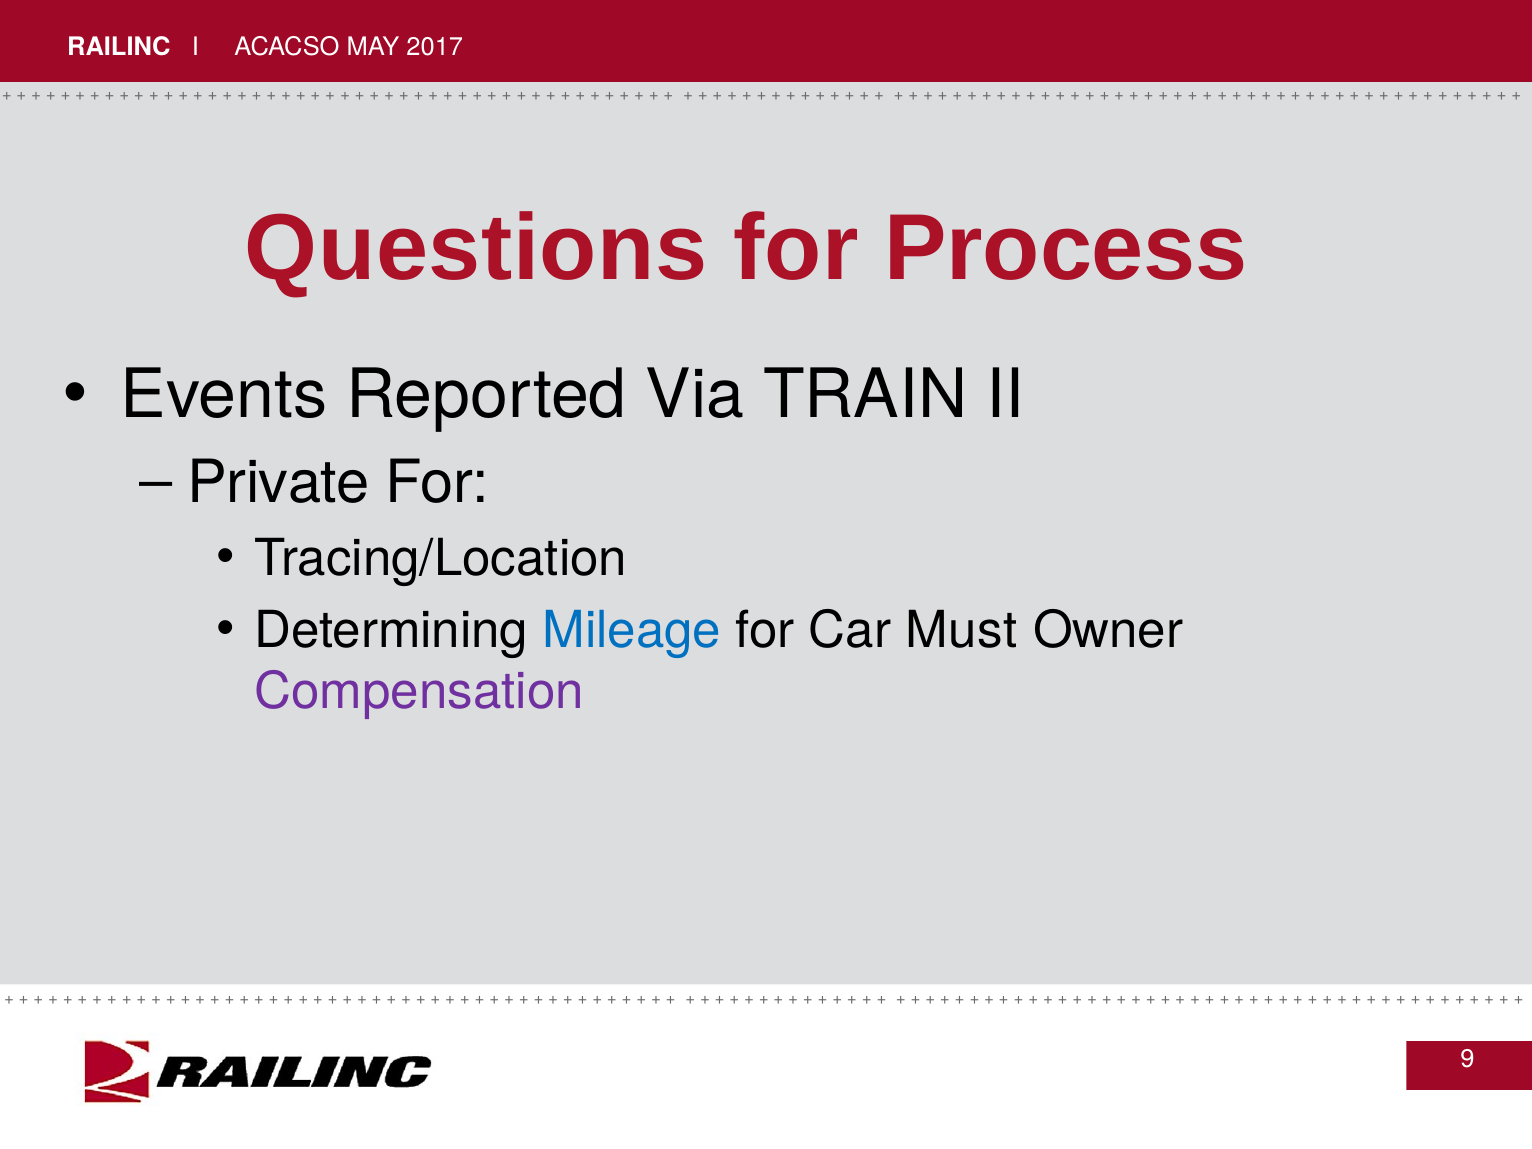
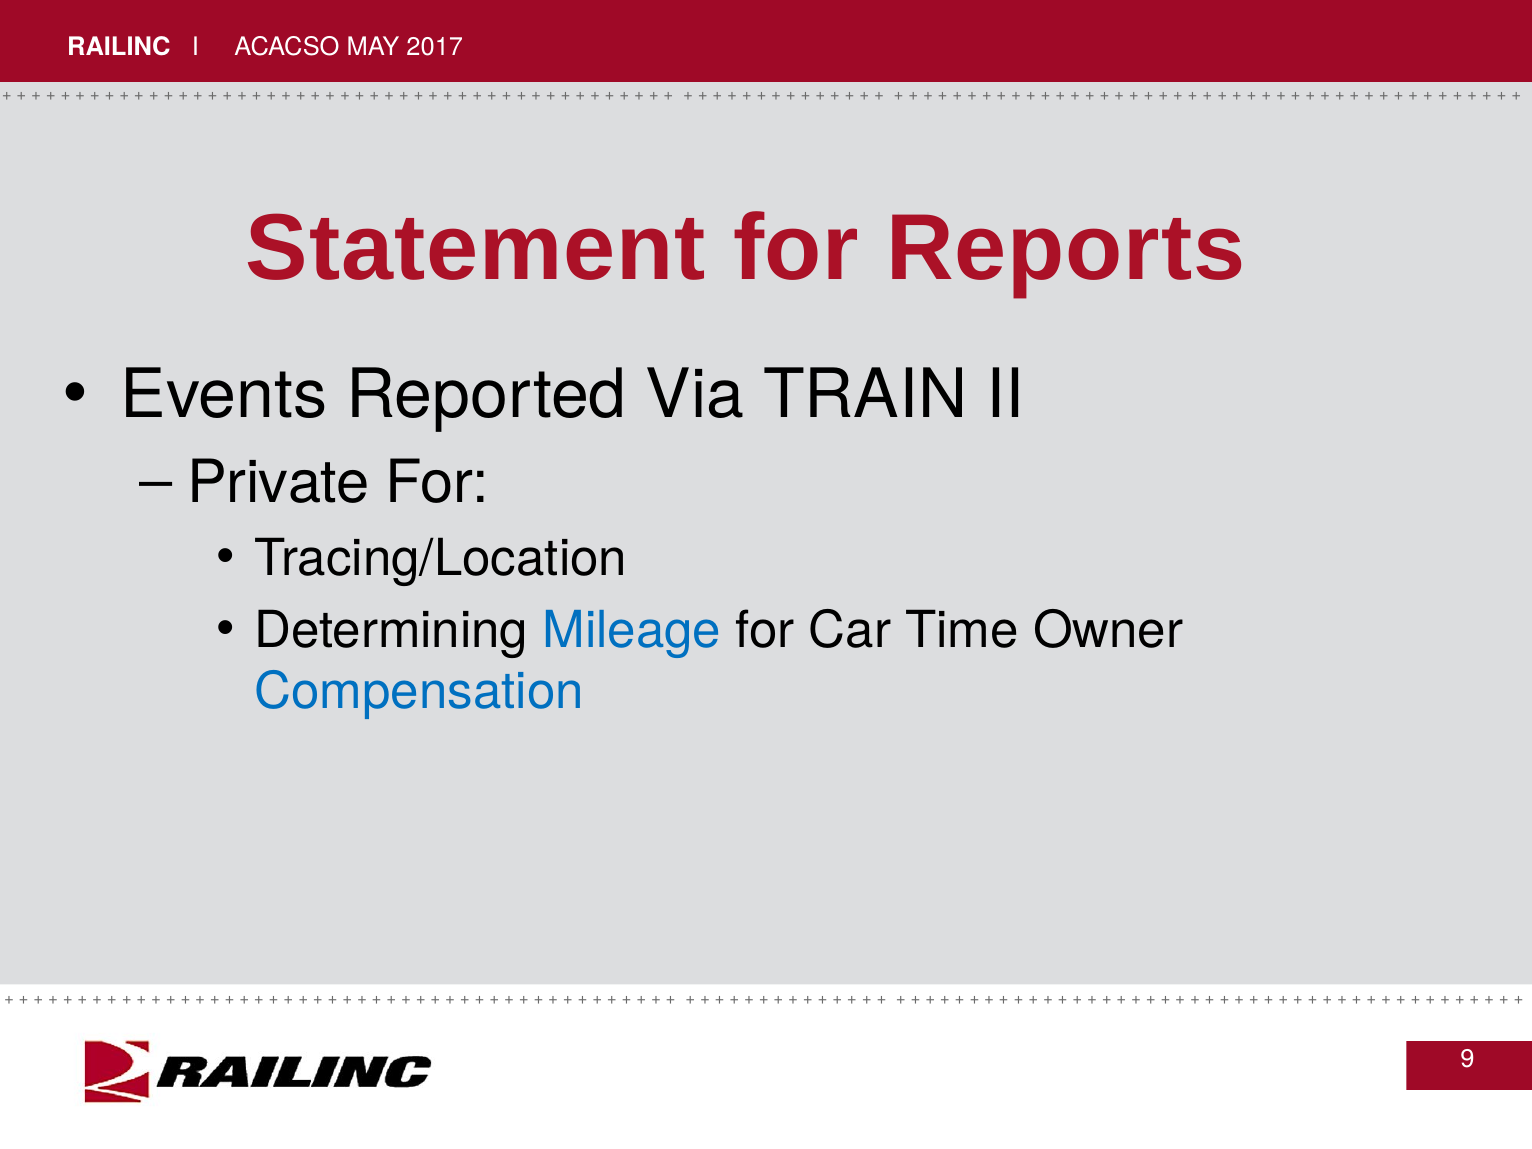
Questions: Questions -> Statement (476, 248)
Process: Process -> Reports (1066, 248)
Must: Must -> Time (962, 630)
Compensation colour: purple -> blue (419, 692)
